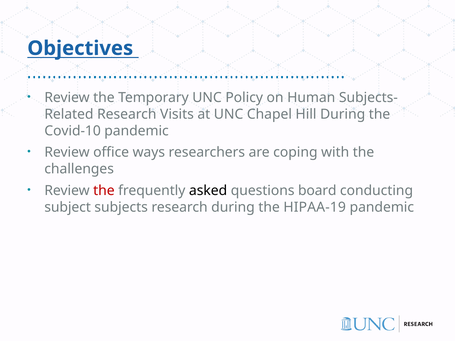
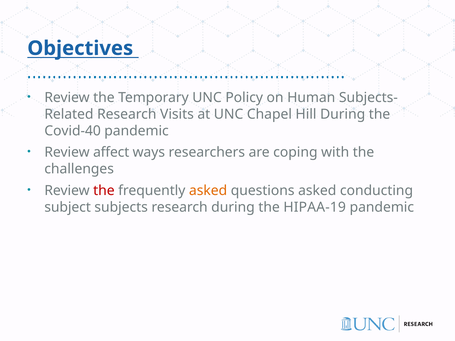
Covid-10: Covid-10 -> Covid-40 (73, 131)
office: office -> affect (111, 152)
asked colour: black -> orange (208, 191)
questions board: board -> asked (317, 191)
